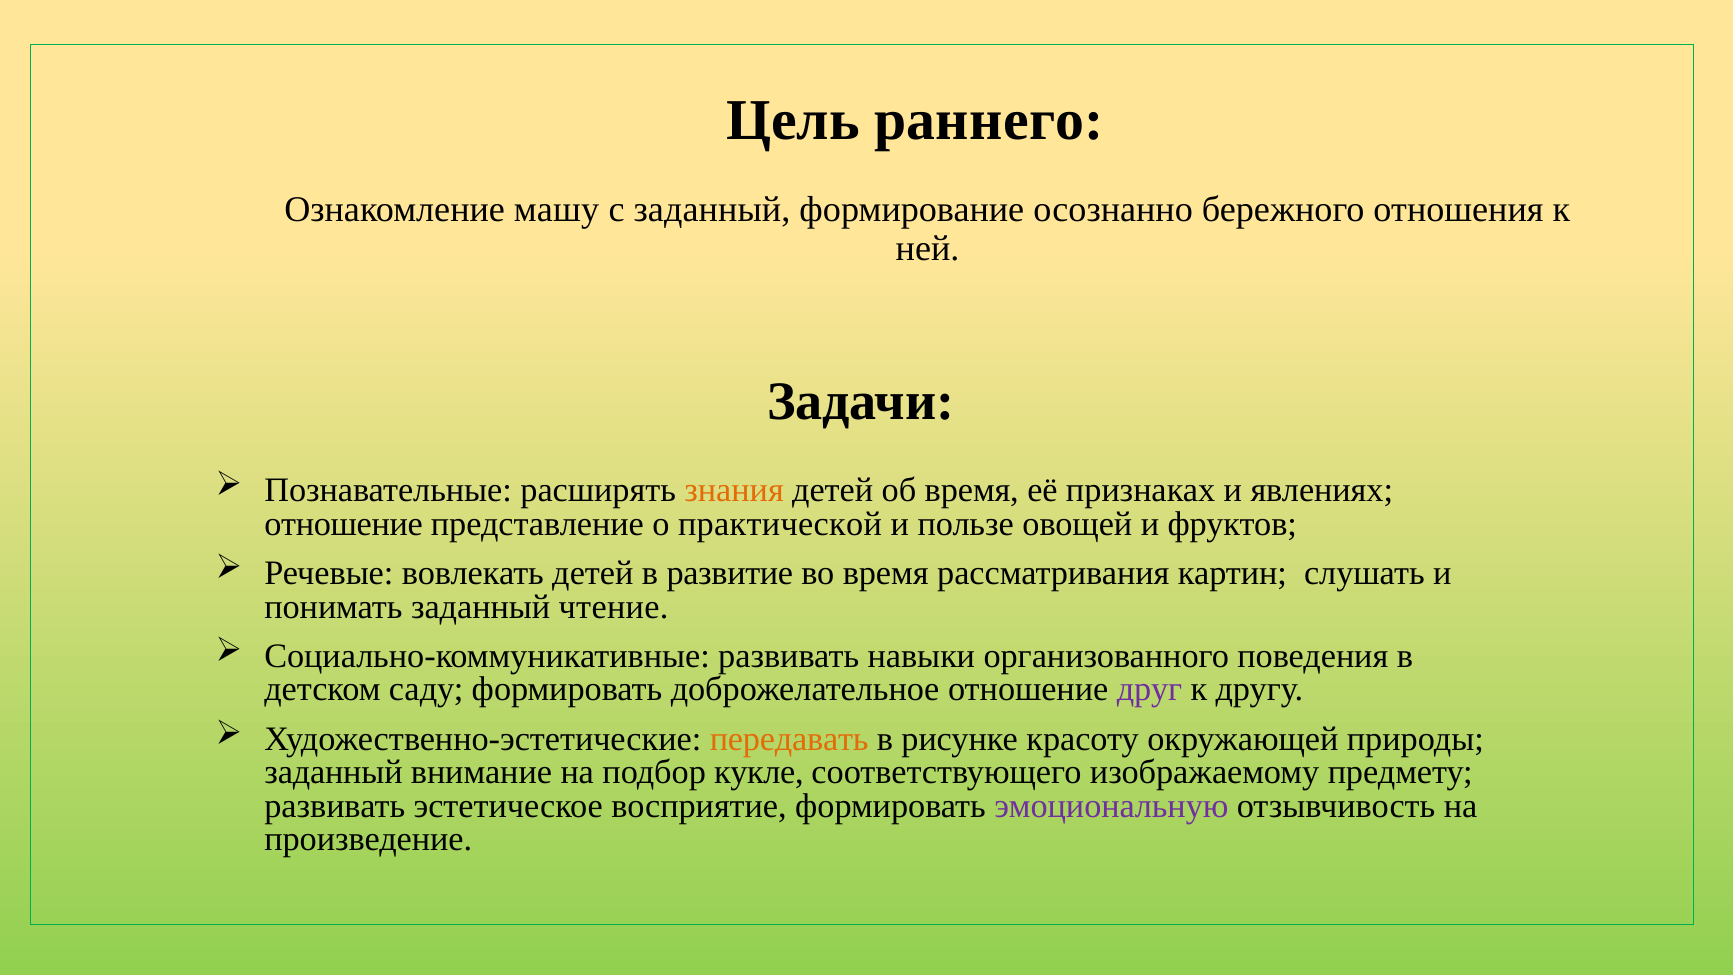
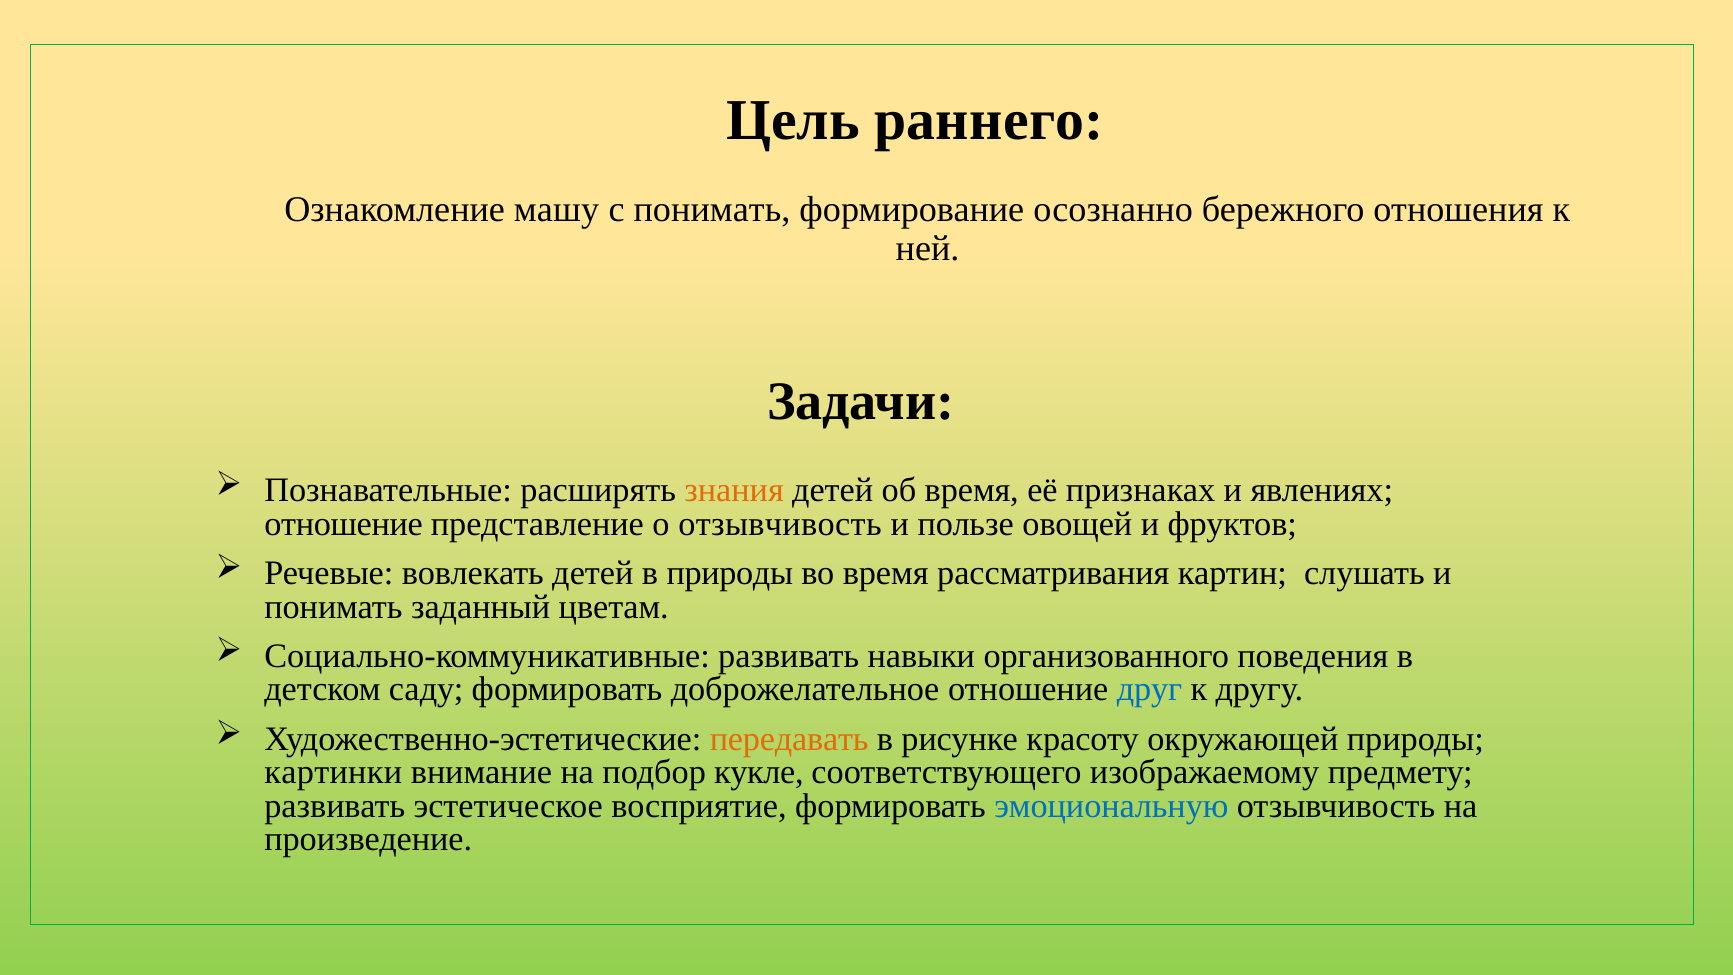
с заданный: заданный -> понимать (712, 210)
о практической: практической -> отзывчивость (780, 524)
в развитие: развитие -> природы (730, 573)
чтение: чтение -> цветам (614, 607)
друг colour: purple -> blue (1149, 689)
заданный: заданный -> картинки (333, 772)
эмоциональную colour: purple -> blue (1111, 806)
